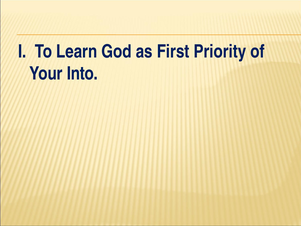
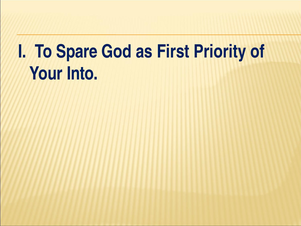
Learn: Learn -> Spare (77, 51)
